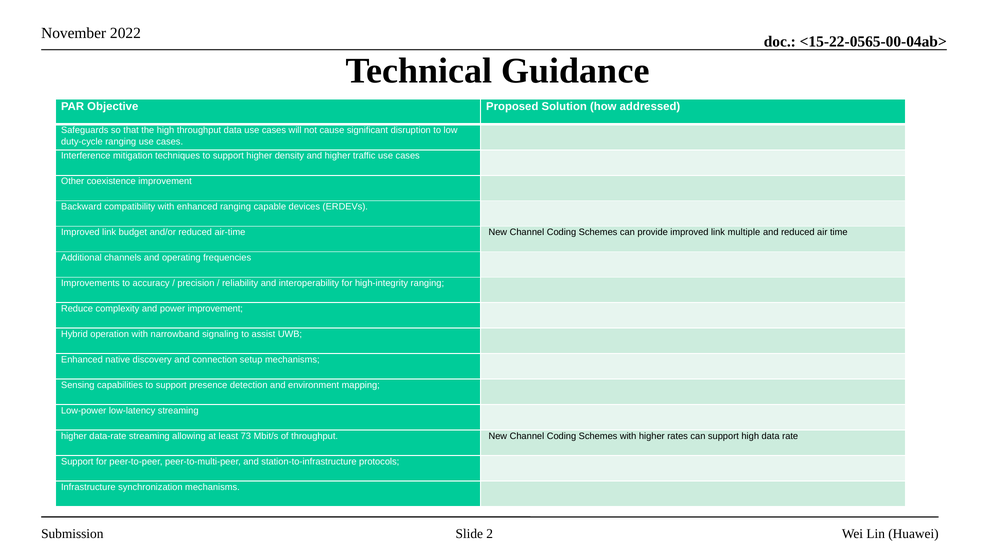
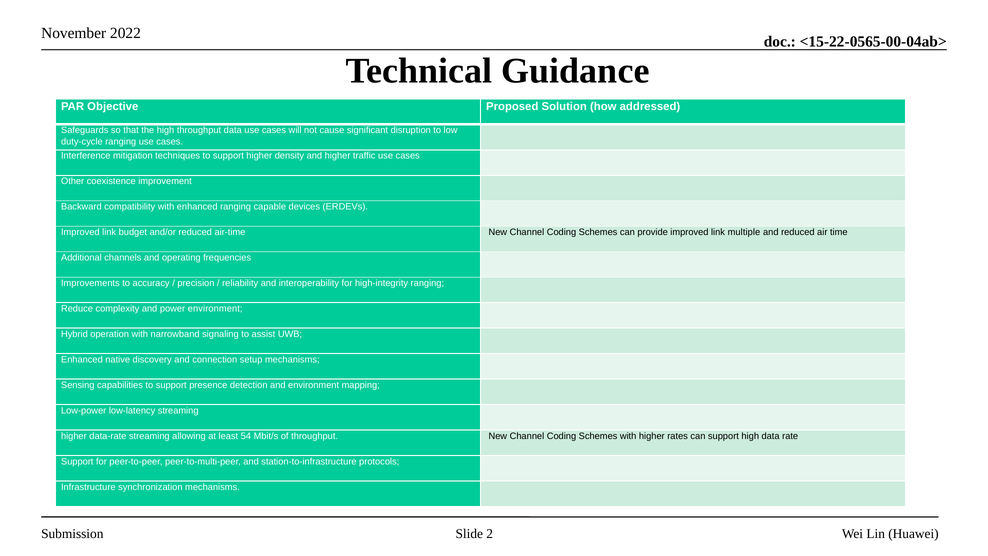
power improvement: improvement -> environment (215, 309)
73: 73 -> 54 (246, 436)
